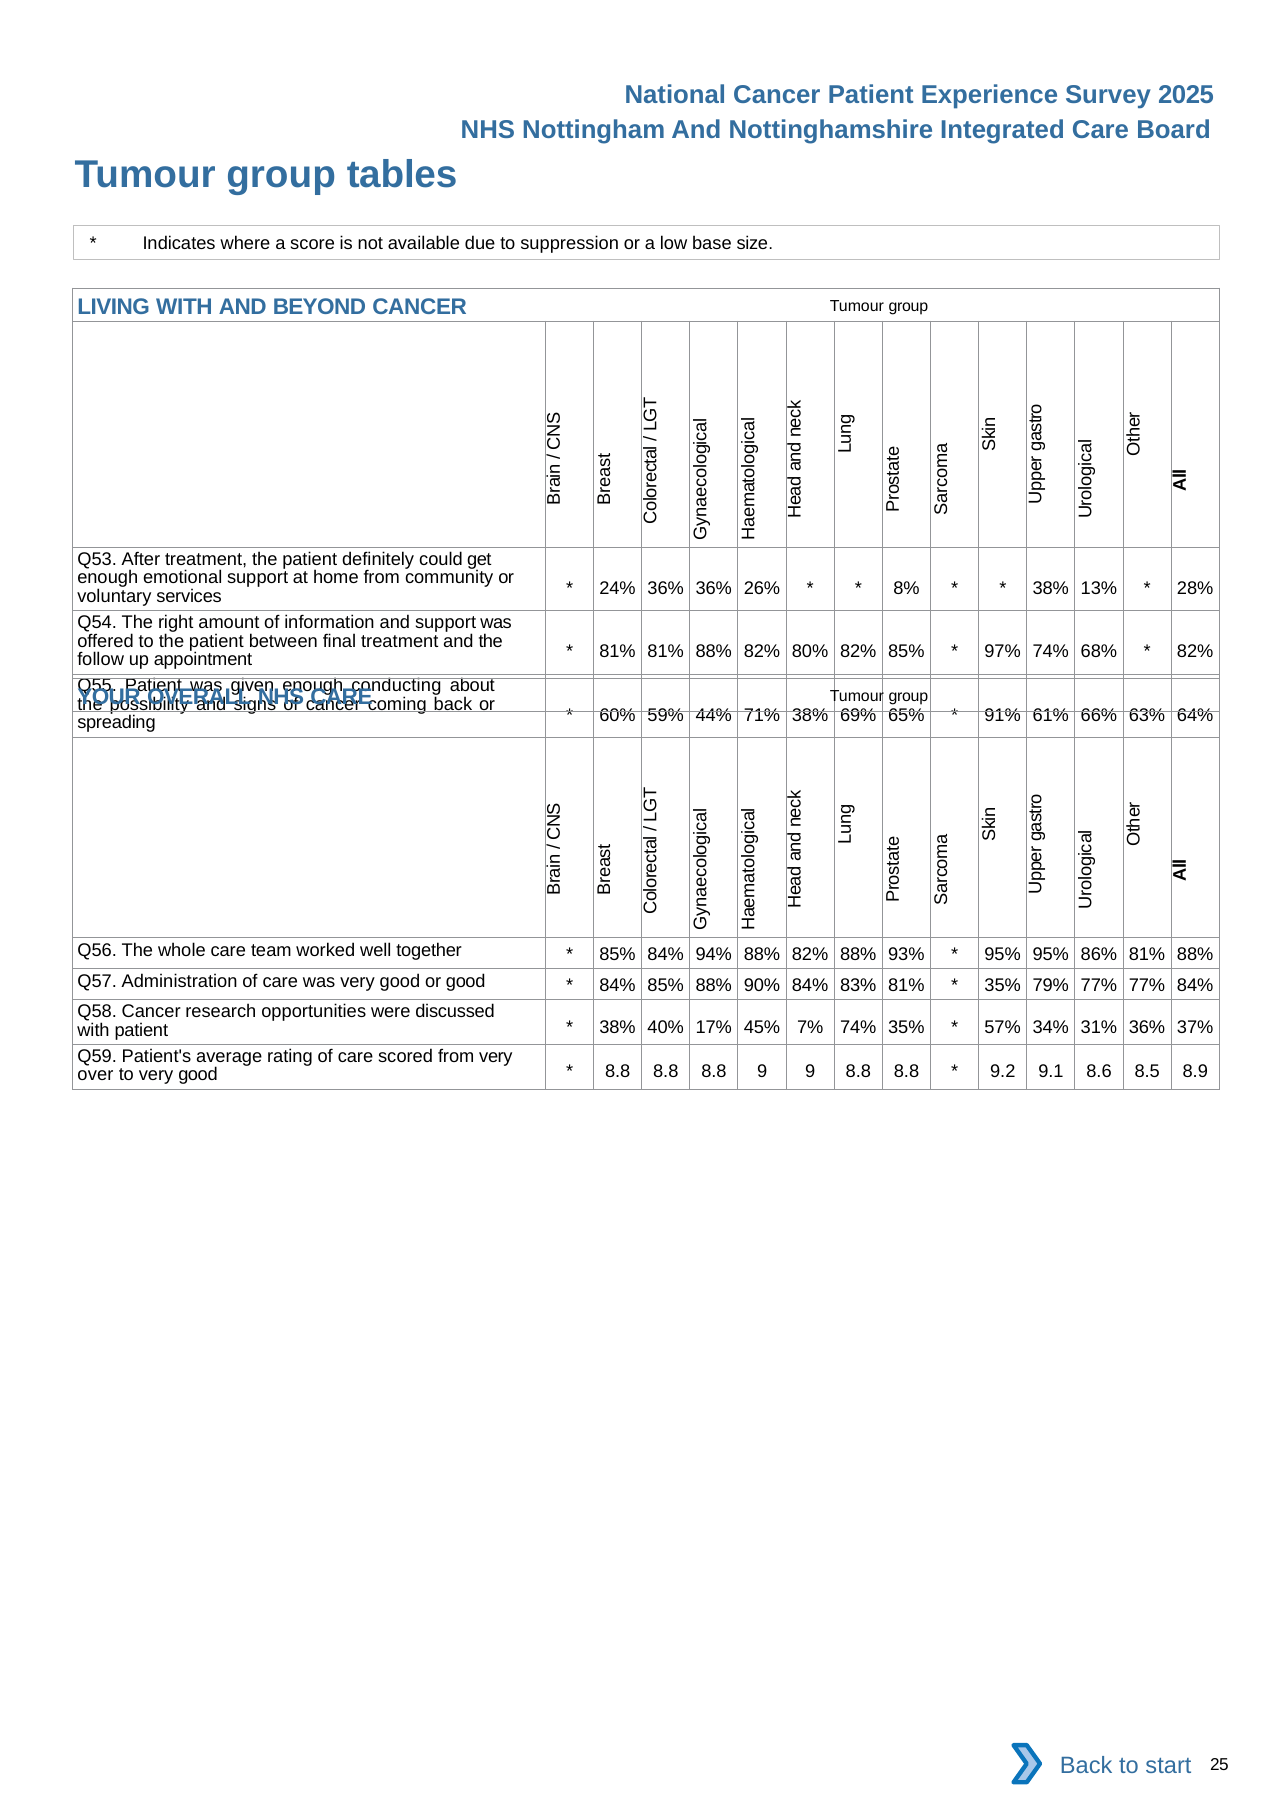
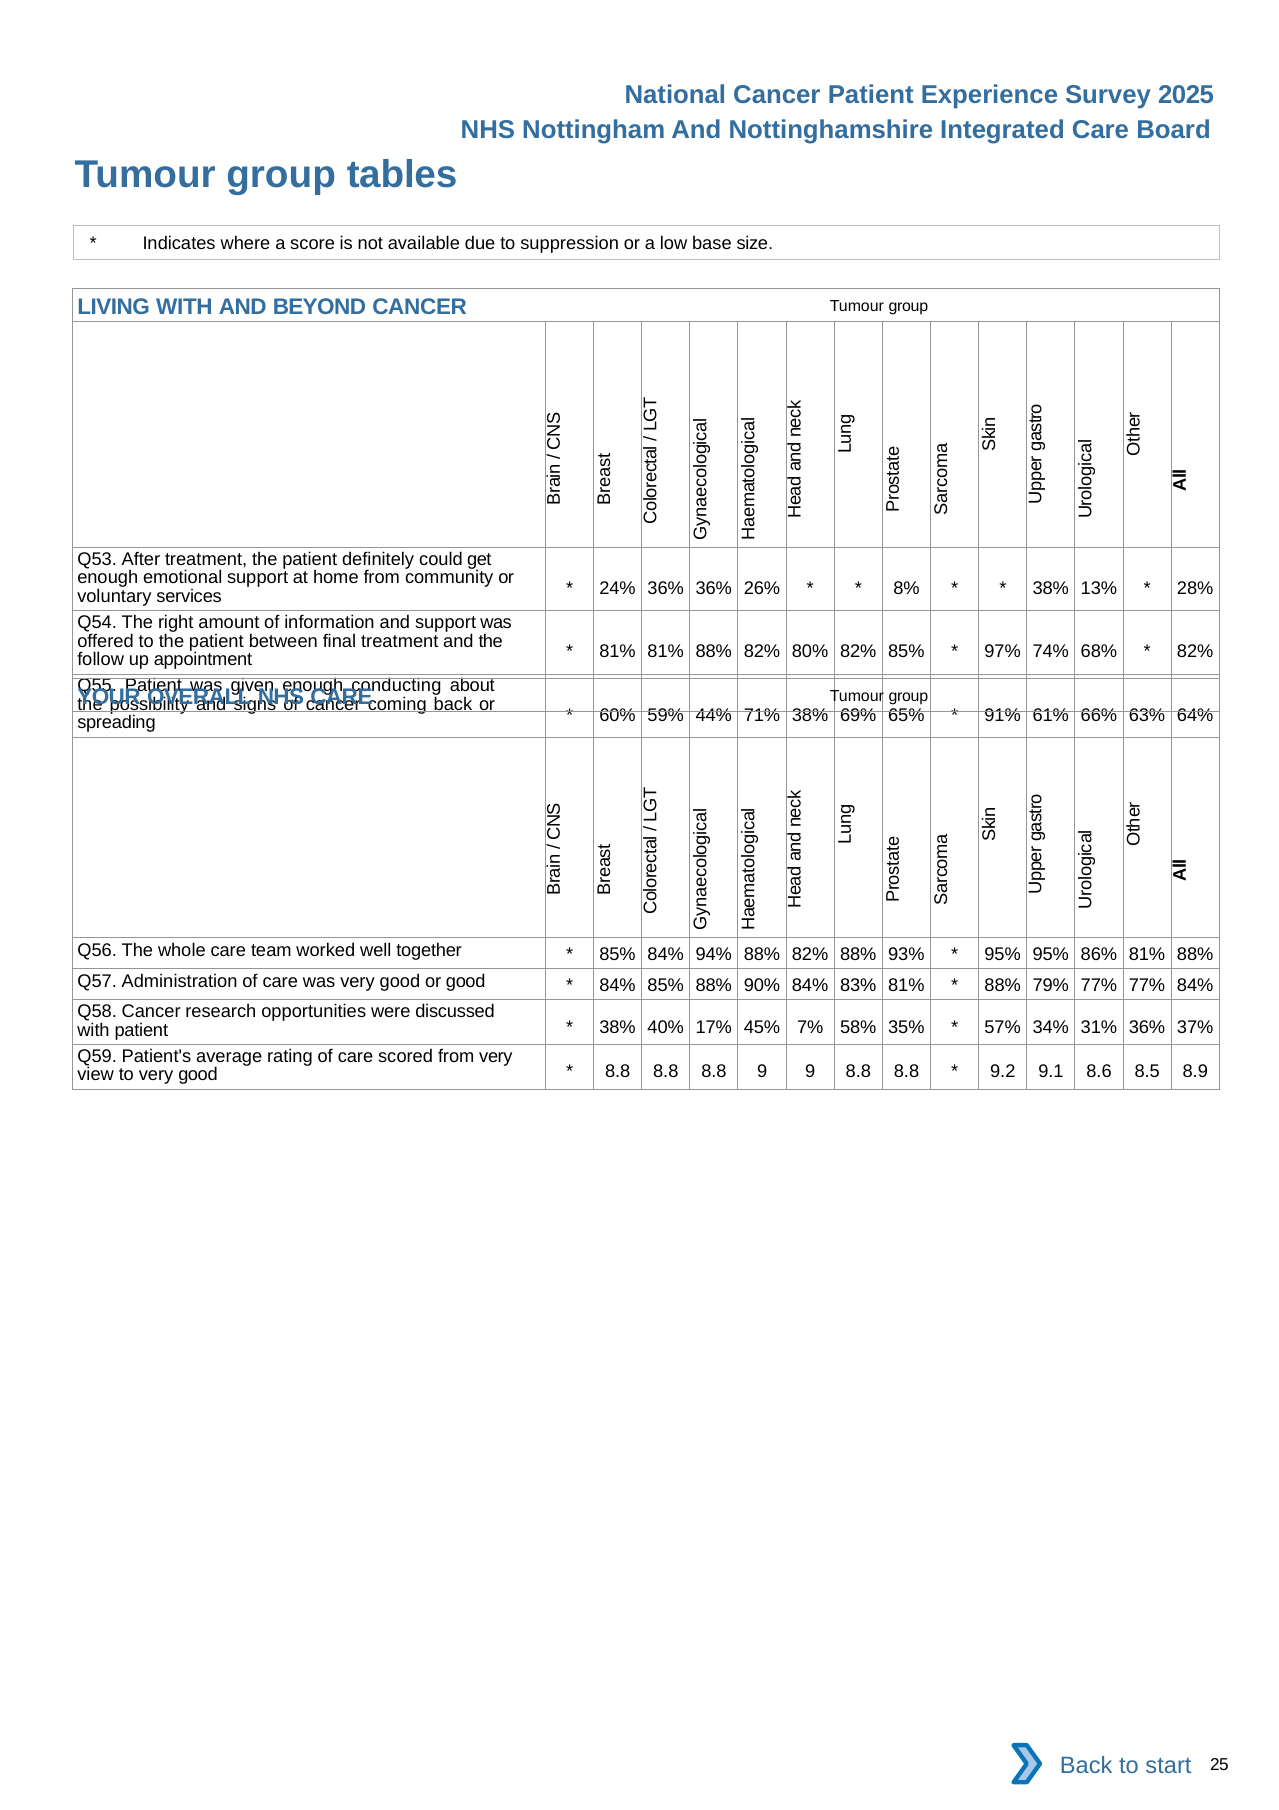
35%: 35% -> 88% (1003, 986)
7% 74%: 74% -> 58% (858, 1027)
over: over -> view (96, 1075)
